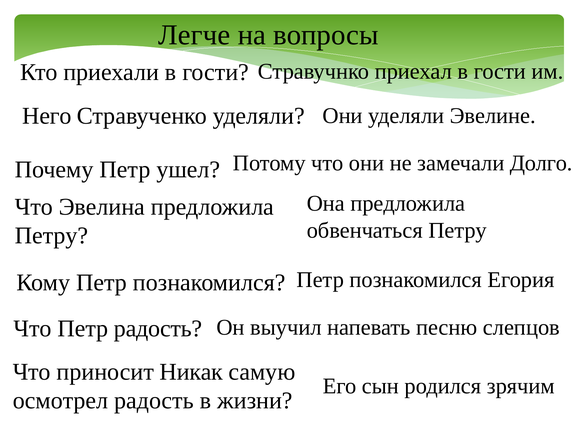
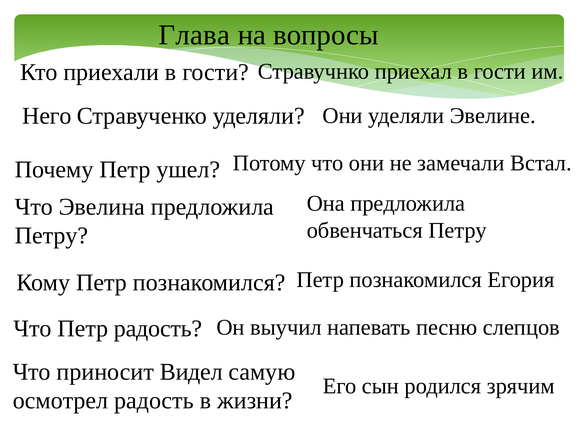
Легче: Легче -> Глава (194, 35)
Долго: Долго -> Встал (541, 163)
Никак: Никак -> Видел (191, 372)
